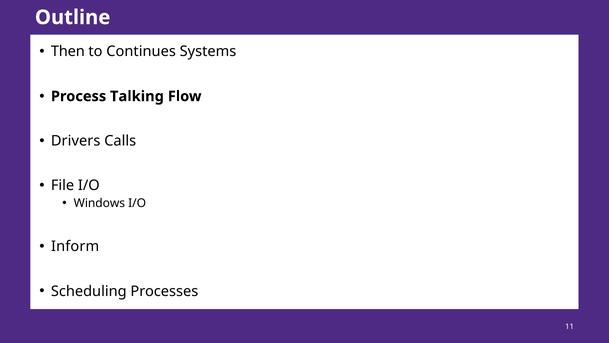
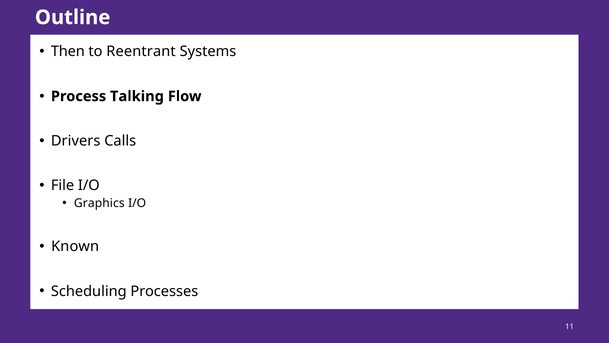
Continues: Continues -> Reentrant (141, 52)
Windows: Windows -> Graphics (99, 203)
Inform: Inform -> Known (75, 246)
